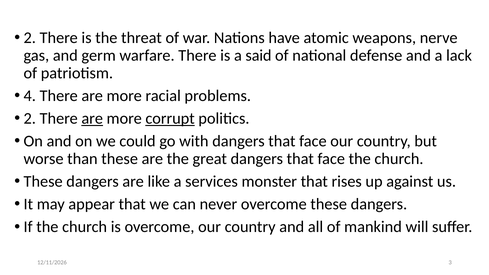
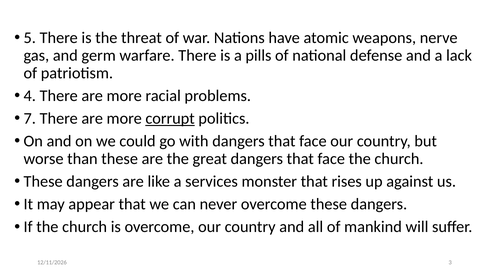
2: 2 -> 5 (30, 38)
said: said -> pills (258, 55)
2: 2 -> 7 (30, 118)
are underline: present -> none (92, 118)
